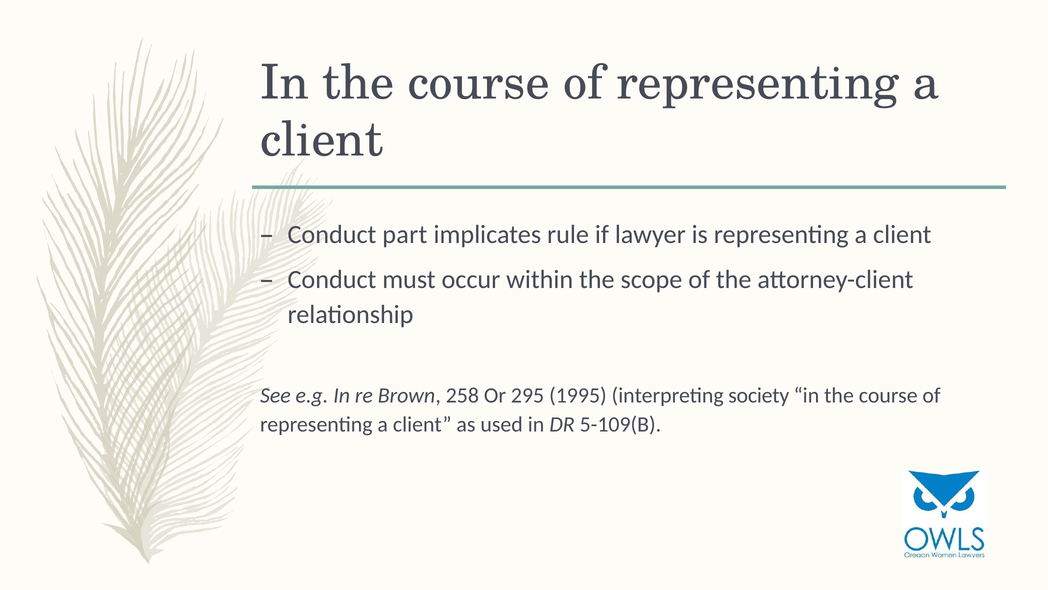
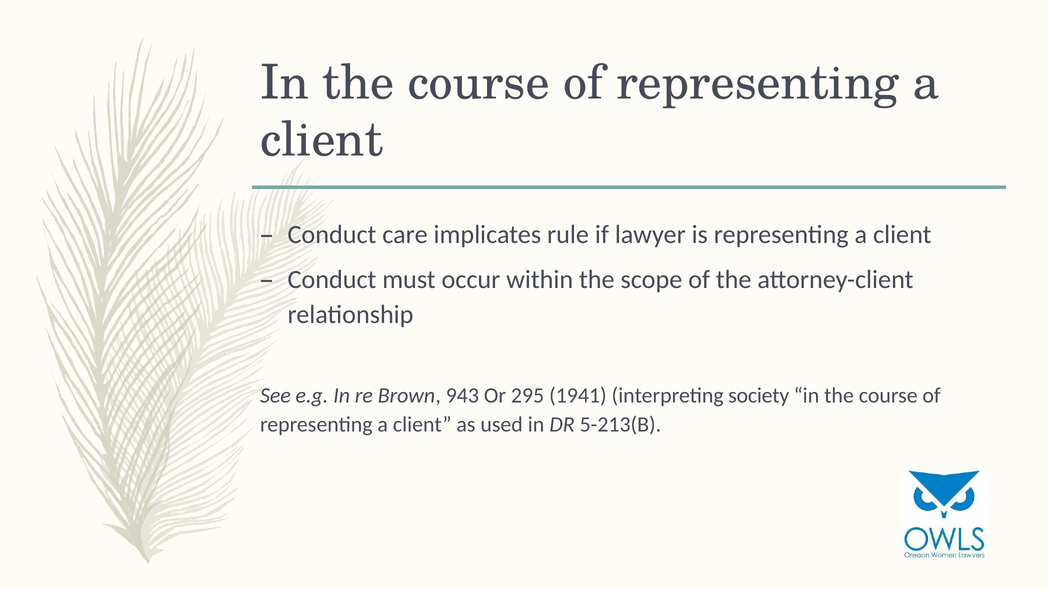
part: part -> care (405, 235)
258: 258 -> 943 (462, 395)
1995: 1995 -> 1941 (578, 395)
5-109(B: 5-109(B -> 5-213(B (620, 424)
